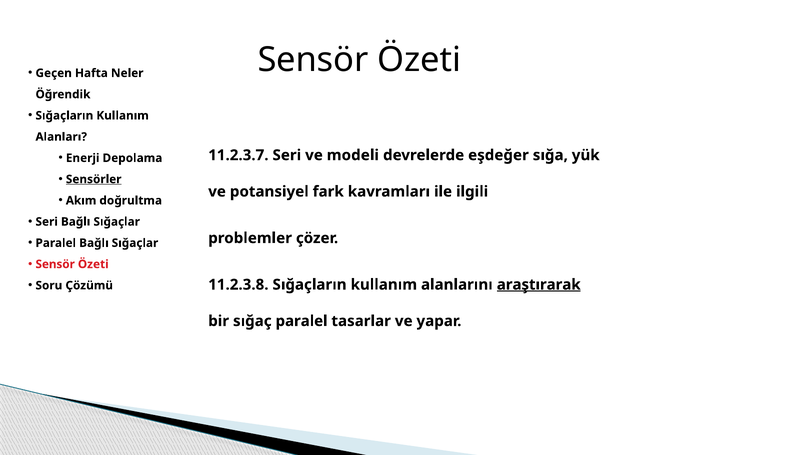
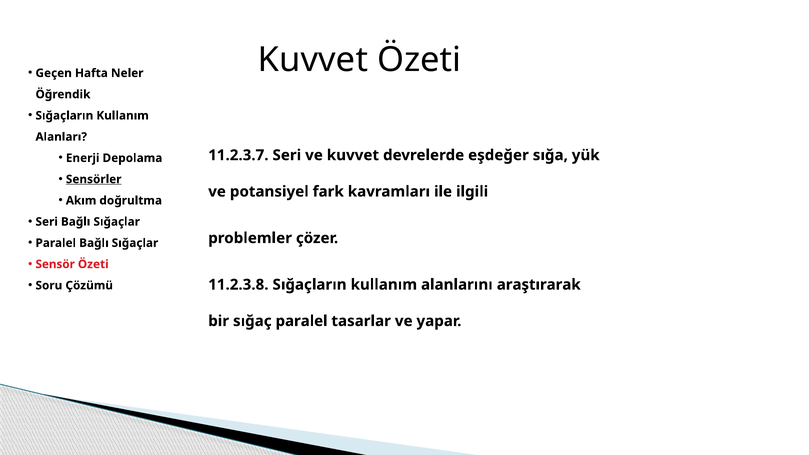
Sensör: Sensör -> Kuvvet (313, 60)
ve modeli: modeli -> kuvvet (353, 155)
araştırarak underline: present -> none (539, 285)
